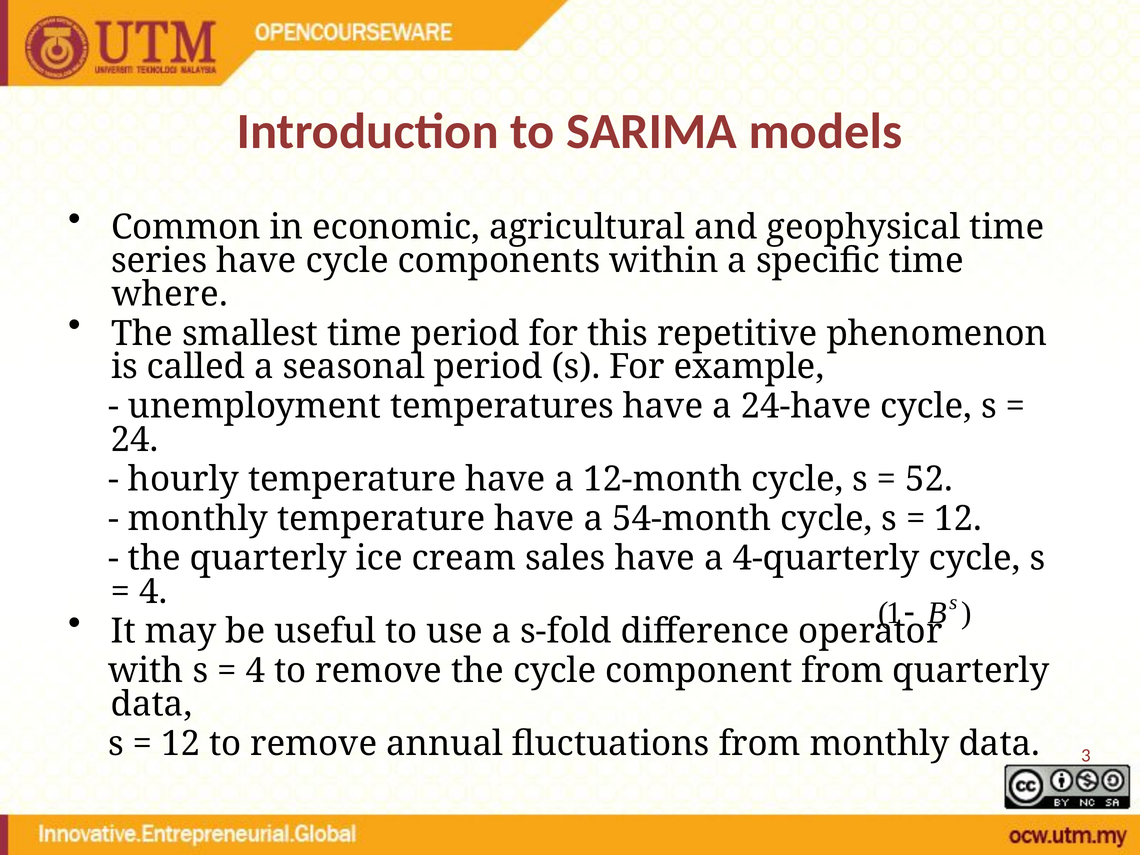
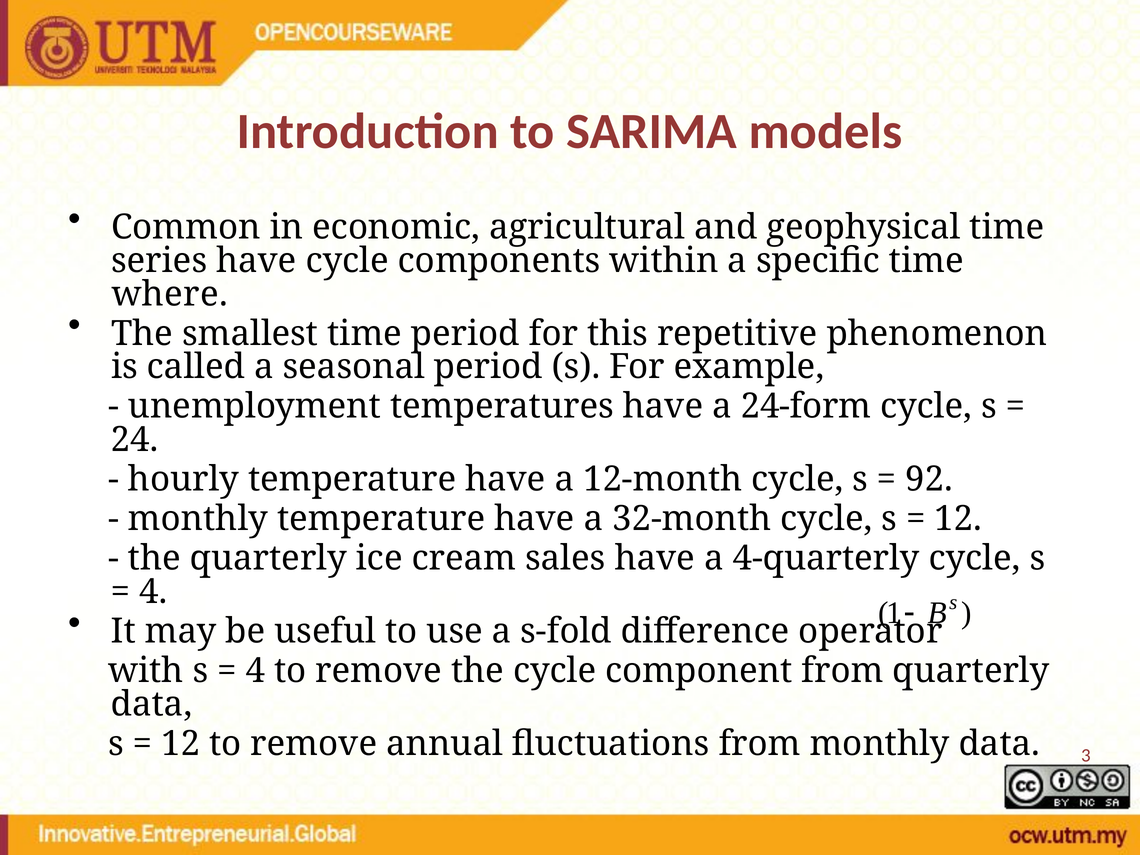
24-have: 24-have -> 24-form (806, 406)
52: 52 -> 92 (929, 479)
54-month: 54-month -> 32-month (692, 519)
